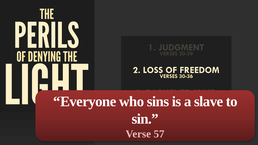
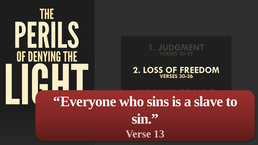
57: 57 -> 13 (159, 134)
